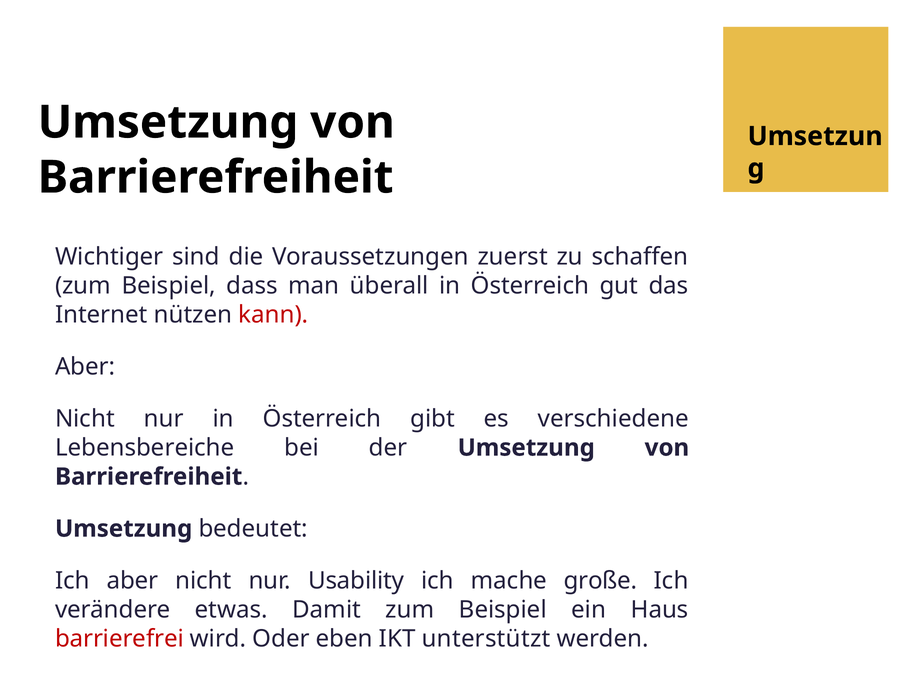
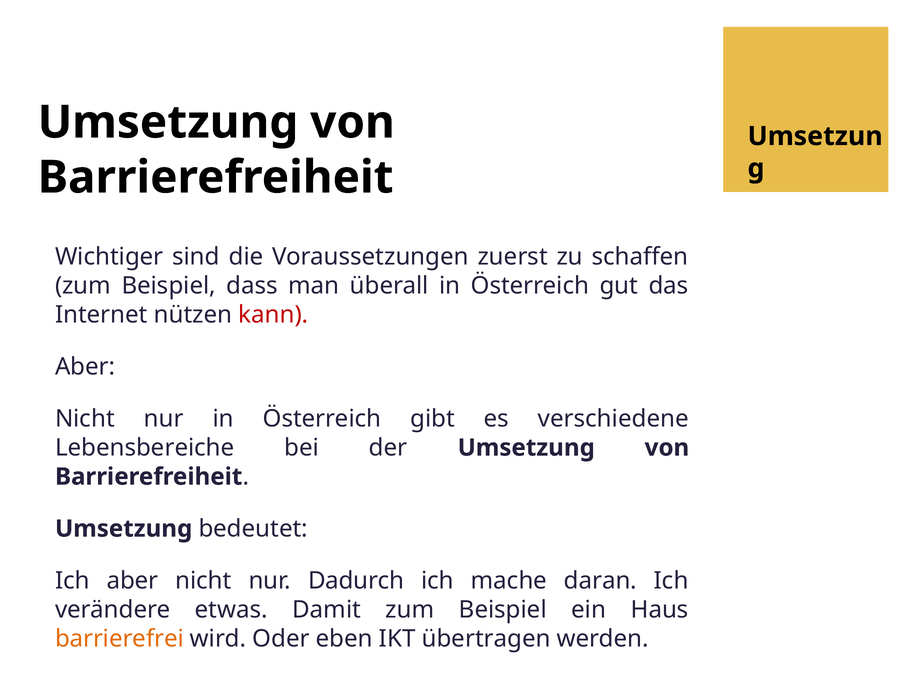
Usability: Usability -> Dadurch (356, 580)
große: große -> daran (600, 580)
barrierefrei colour: red -> orange (119, 639)
unterstützt: unterstützt -> übertragen (486, 639)
